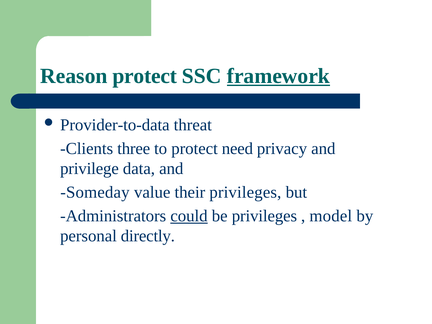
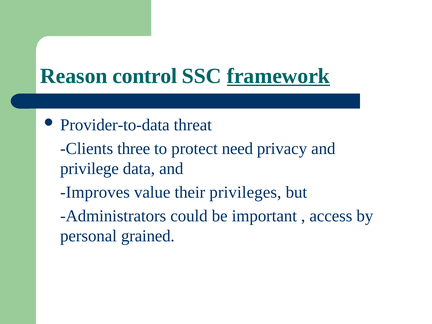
Reason protect: protect -> control (145, 76)
Someday: Someday -> Improves (95, 192)
could underline: present -> none (189, 216)
be privileges: privileges -> important (264, 216)
model: model -> access (331, 216)
directly: directly -> grained (148, 236)
